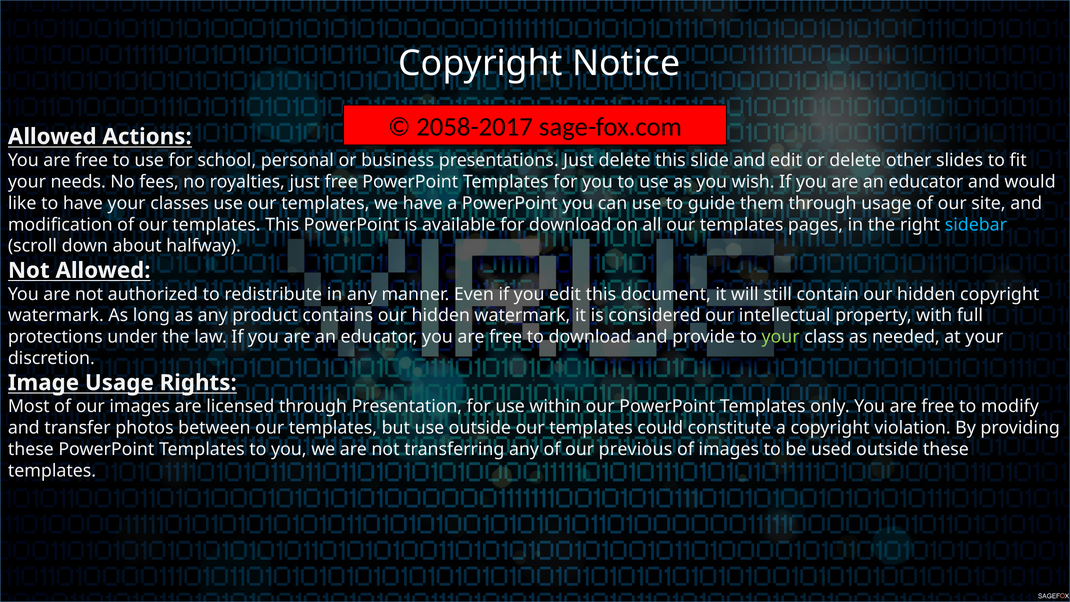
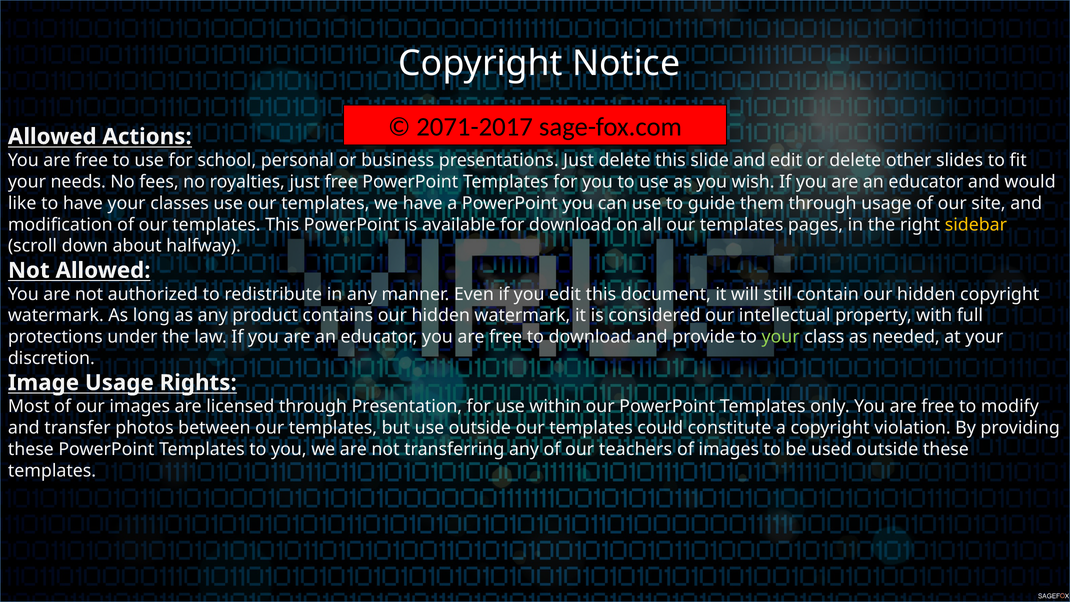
2058-2017: 2058-2017 -> 2071-2017 (475, 127)
sidebar colour: light blue -> yellow (976, 225)
previous: previous -> teachers (636, 449)
